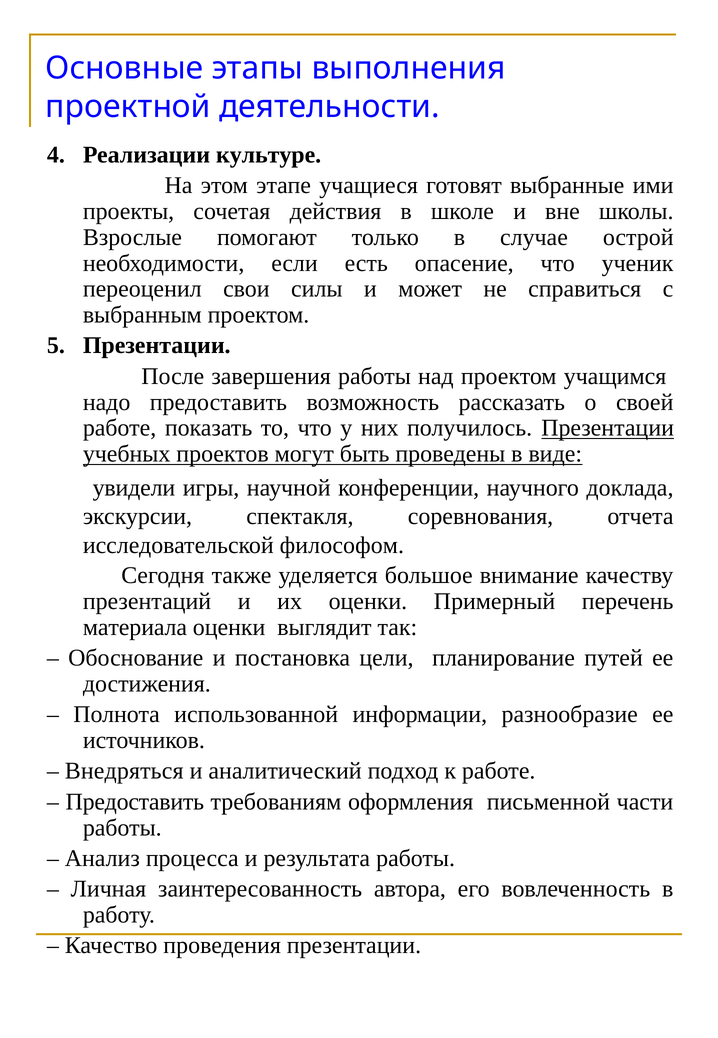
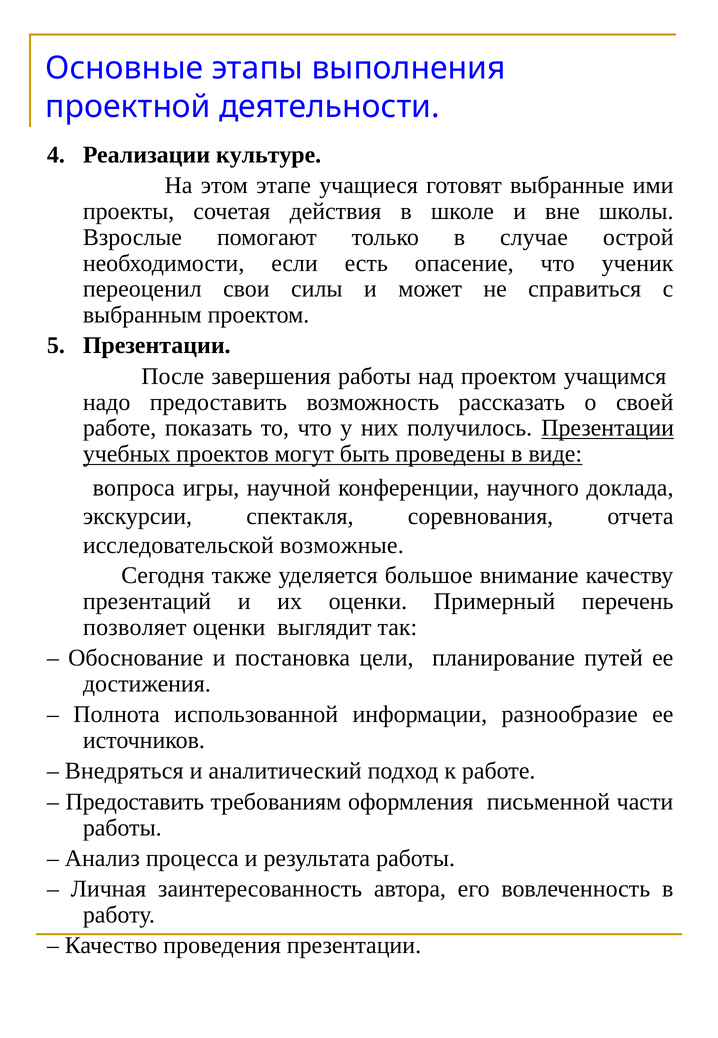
увидели: увидели -> вопроса (134, 487)
философом: философом -> возможные (342, 545)
материала: материала -> позволяет (135, 627)
